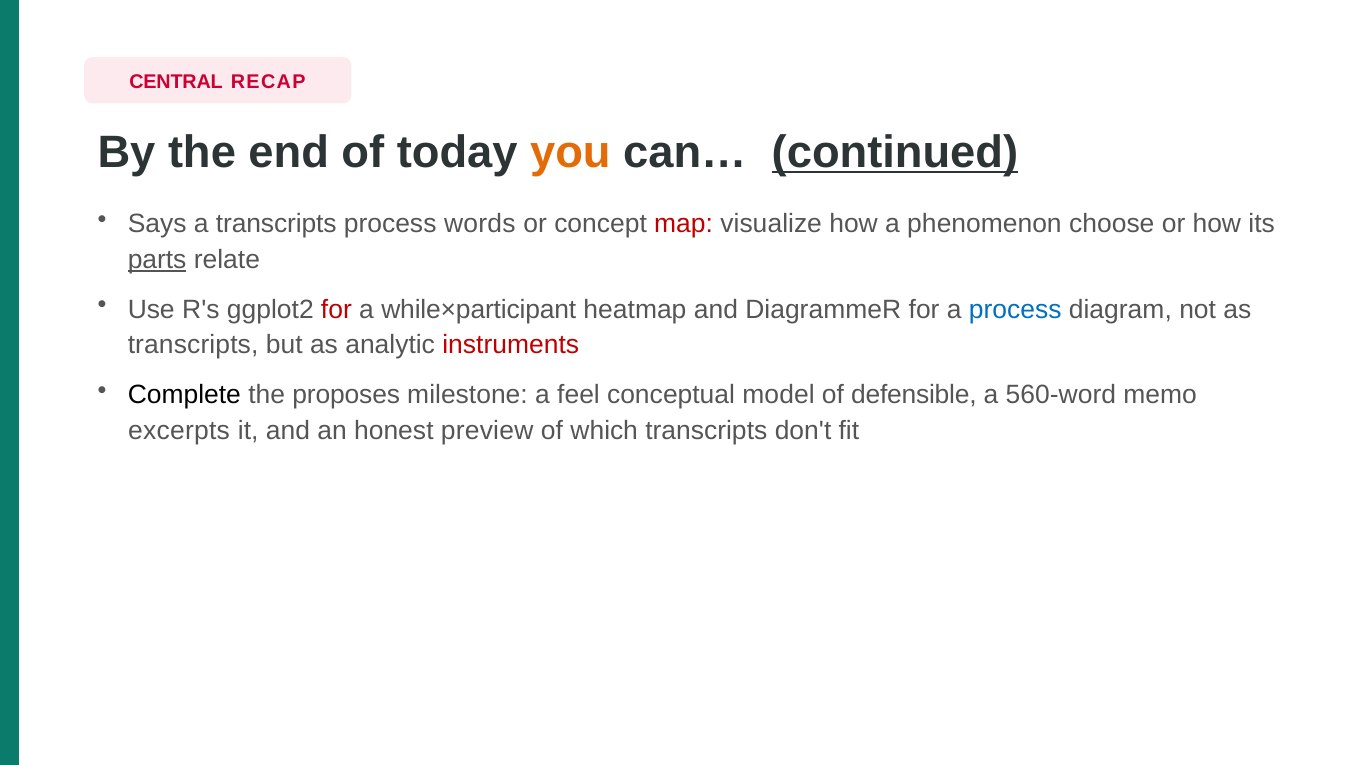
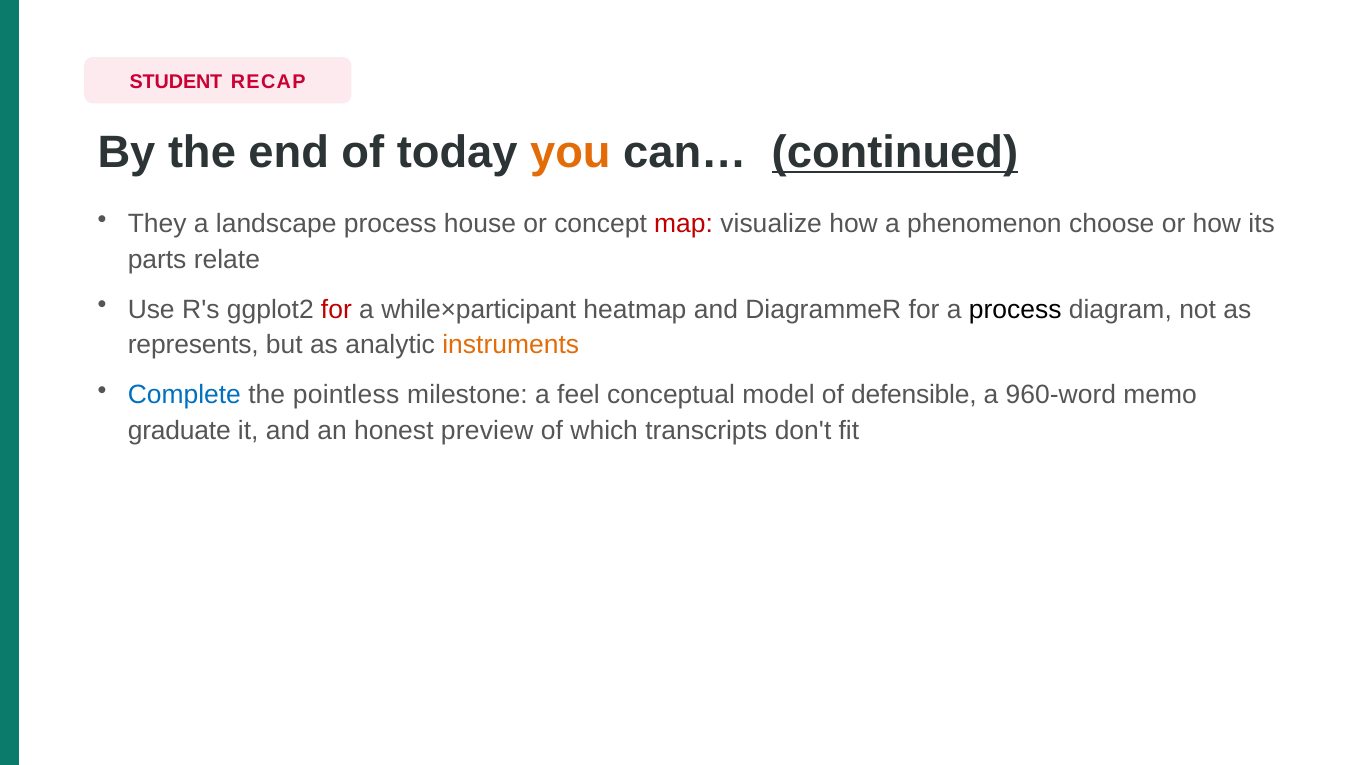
CENTRAL: CENTRAL -> STUDENT (176, 82)
Says: Says -> They (157, 224)
a transcripts: transcripts -> landscape (276, 224)
words: words -> house (480, 224)
parts underline: present -> none (157, 259)
process colour: blue -> black (1015, 309)
transcripts: transcripts -> represents (193, 345)
instruments colour: red -> orange (511, 345)
Complete colour: black -> blue (184, 395)
proposes: proposes -> pointless (346, 395)
560-word: 560-word -> 960-word (1061, 395)
excerpts: excerpts -> graduate (179, 430)
